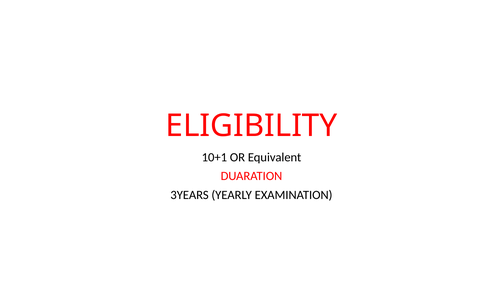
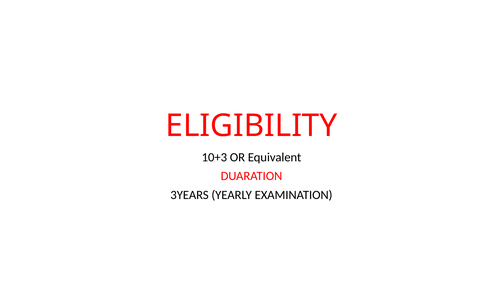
10+1: 10+1 -> 10+3 (214, 157)
